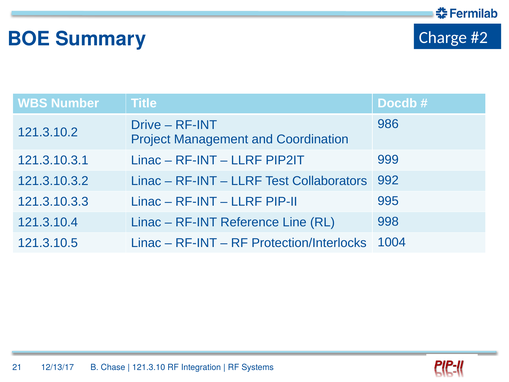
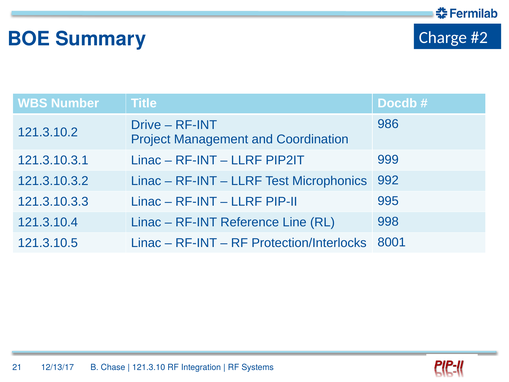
Collaborators: Collaborators -> Microphonics (330, 181)
1004: 1004 -> 8001 (392, 242)
